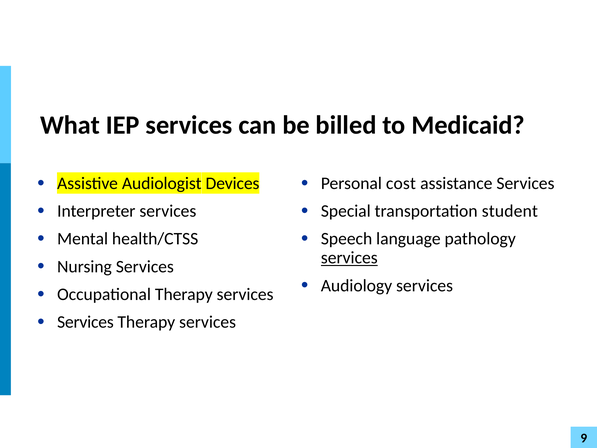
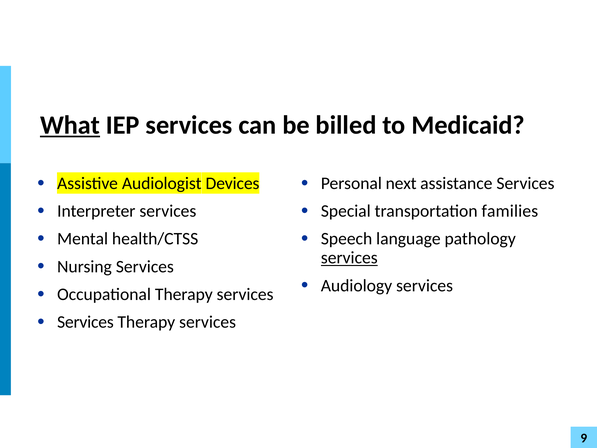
What underline: none -> present (70, 125)
cost: cost -> next (401, 183)
student: student -> families (510, 211)
